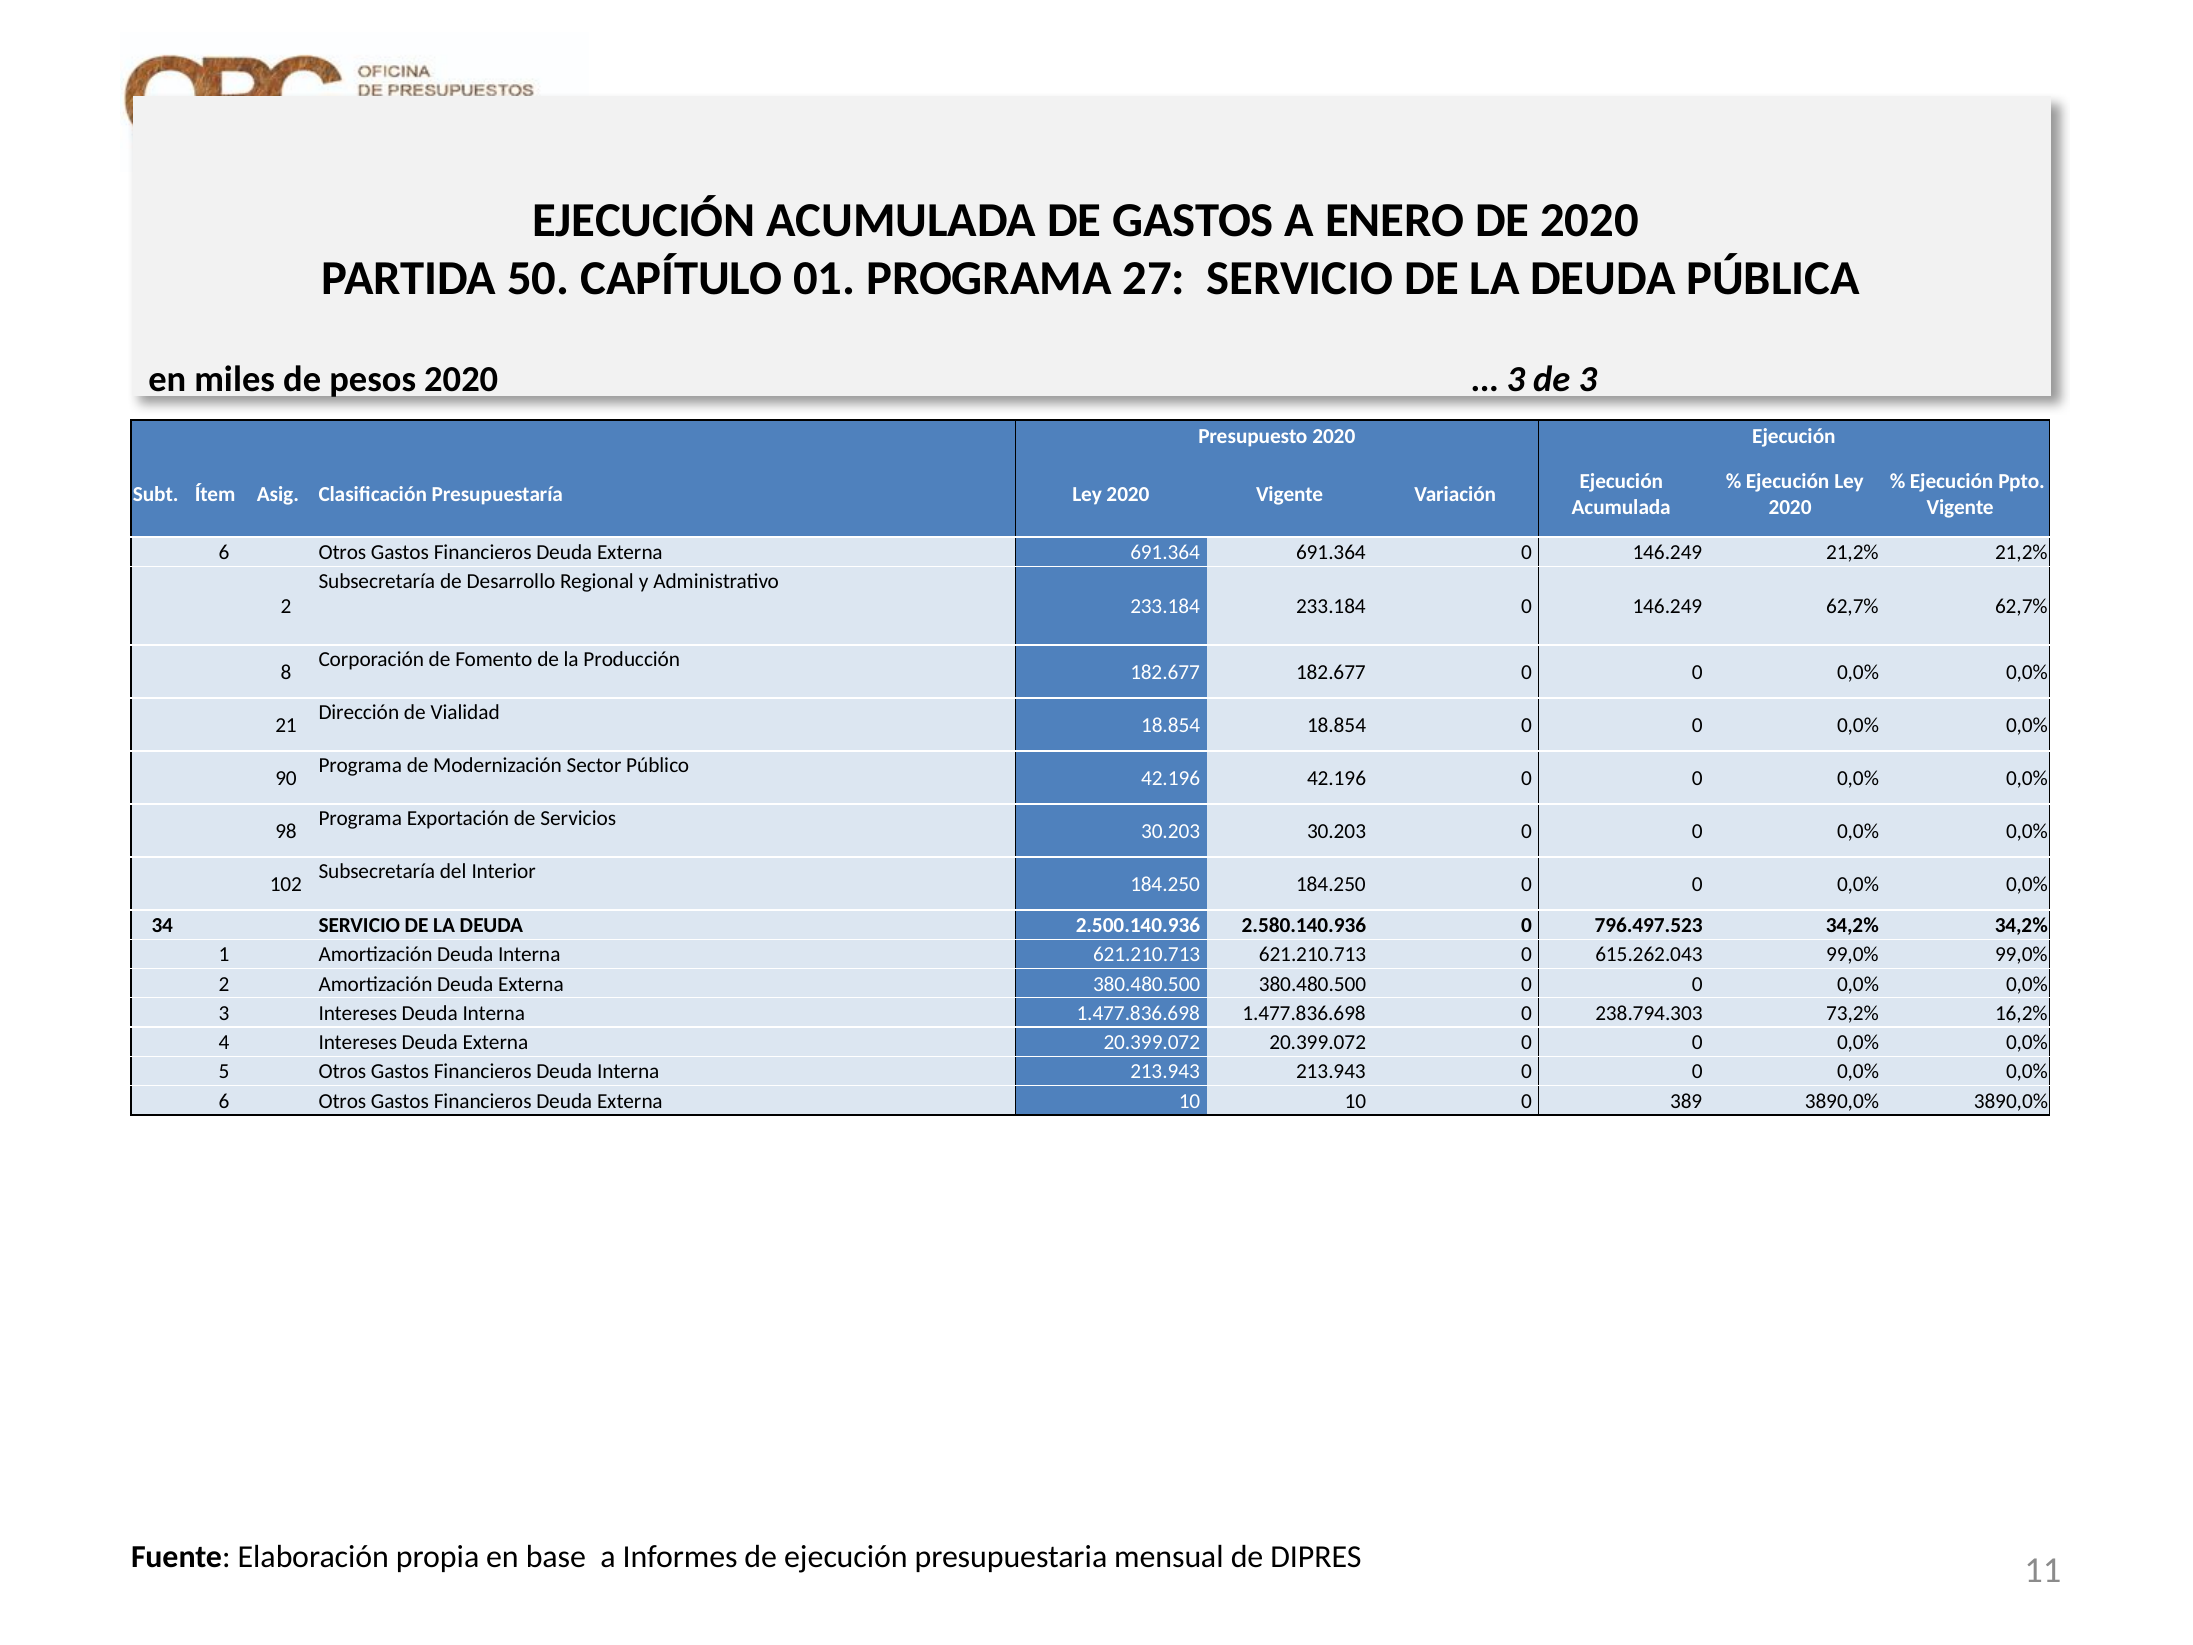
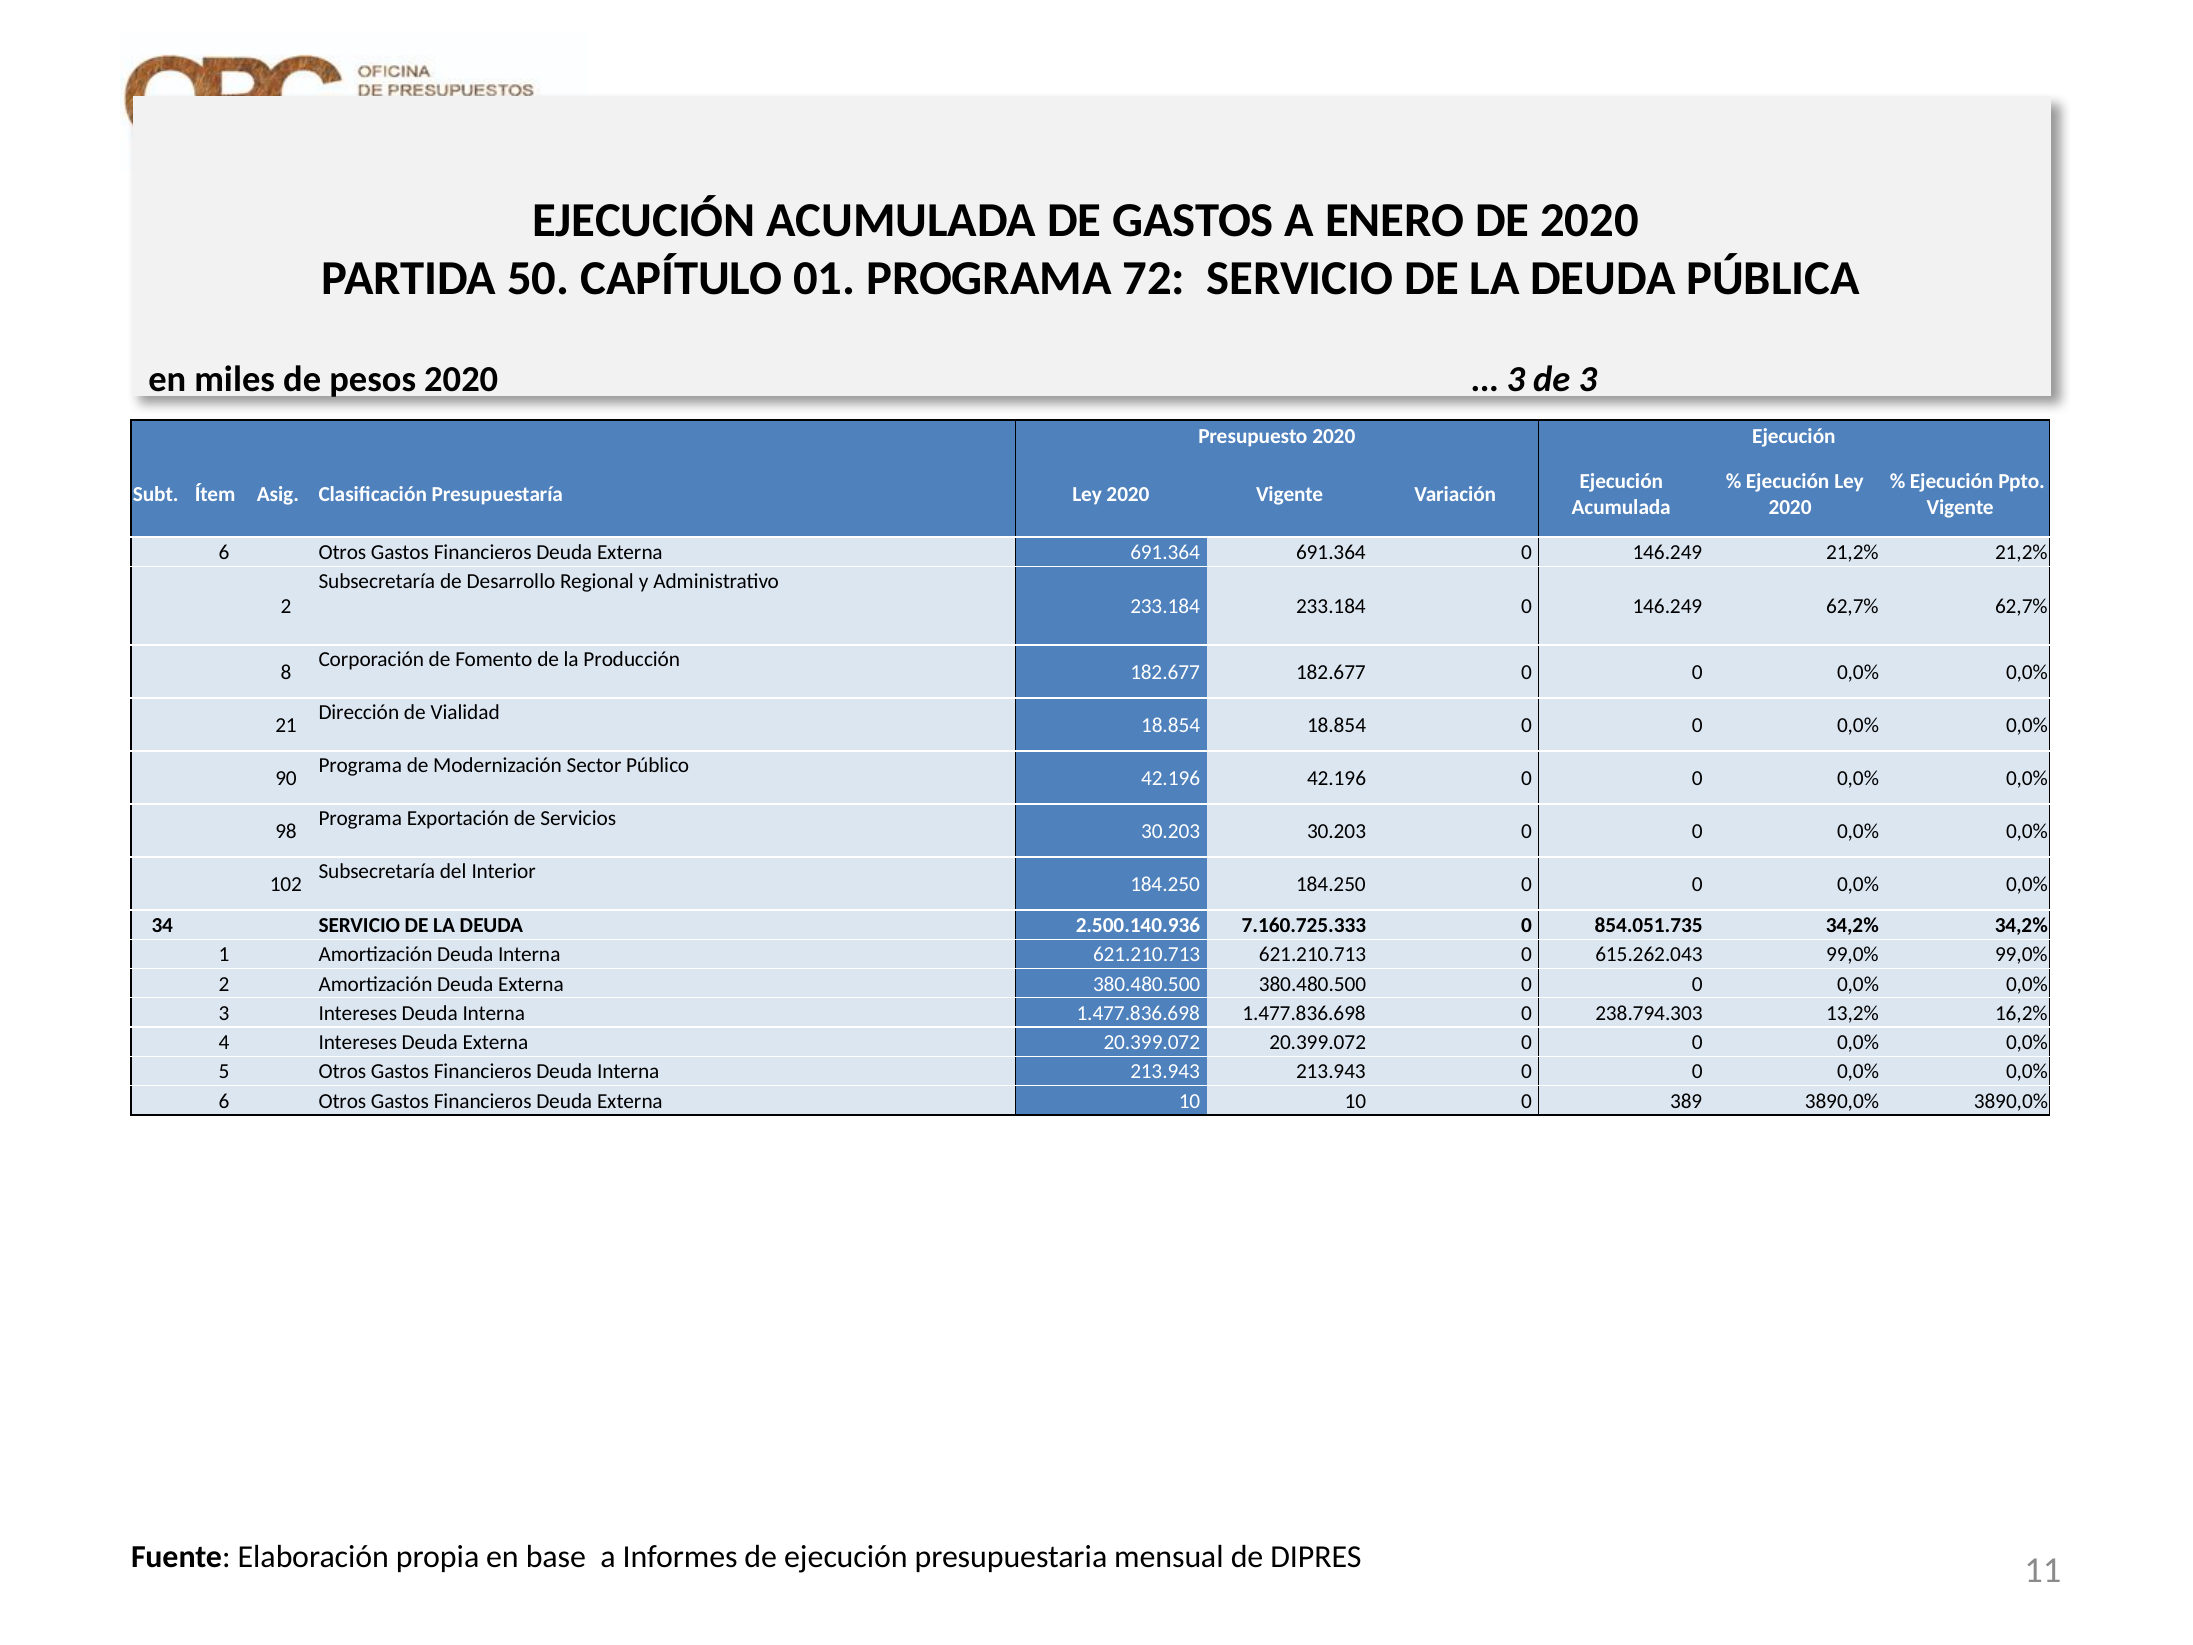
27: 27 -> 72 (1154, 279)
2.580.140.936: 2.580.140.936 -> 7.160.725.333 (1304, 925)
796.497.523: 796.497.523 -> 854.051.735 (1649, 925)
73,2%: 73,2% -> 13,2% (1852, 1013)
